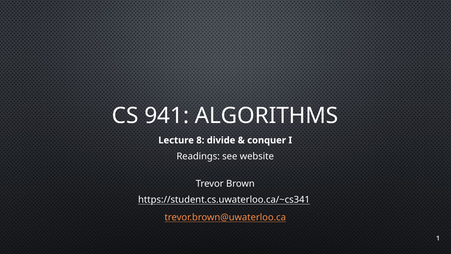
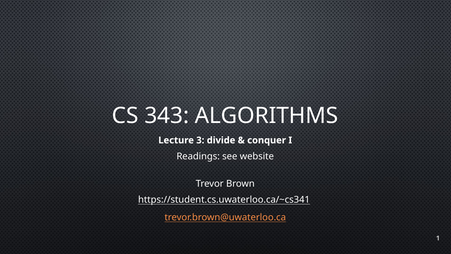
941: 941 -> 343 (167, 116)
8: 8 -> 3 (200, 140)
